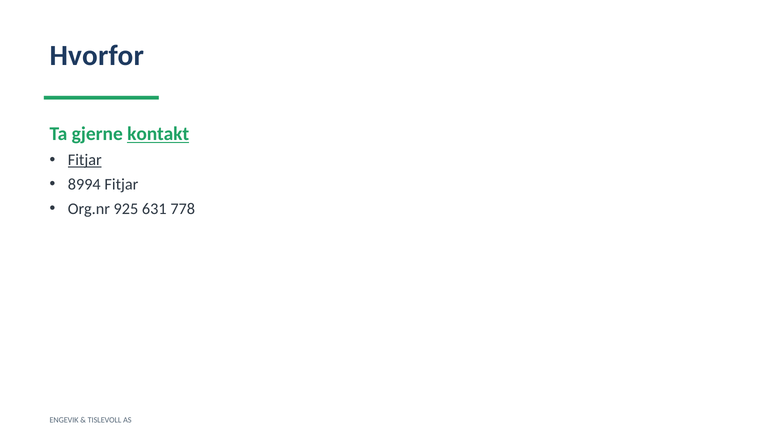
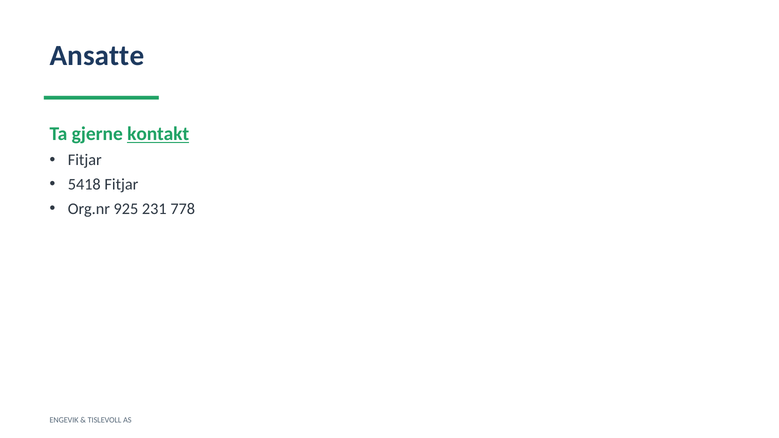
Hvorfor: Hvorfor -> Ansatte (97, 56)
Fitjar underline: present -> none (85, 160)
8994: 8994 -> 5418 (84, 185)
631: 631 -> 231 (154, 209)
